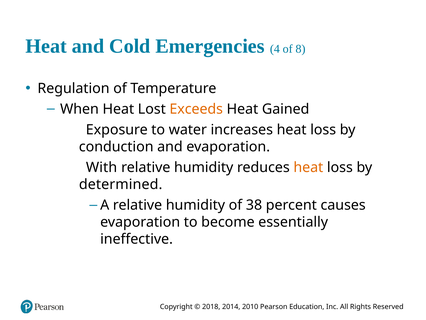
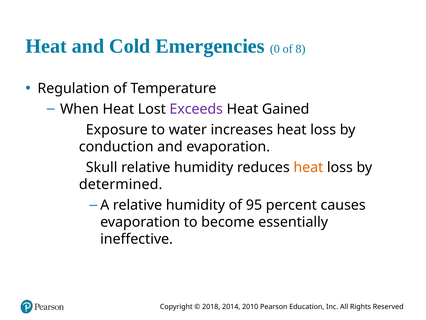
4: 4 -> 0 (275, 49)
Exceeds colour: orange -> purple (196, 109)
With: With -> Skull (102, 167)
38: 38 -> 95 (254, 205)
